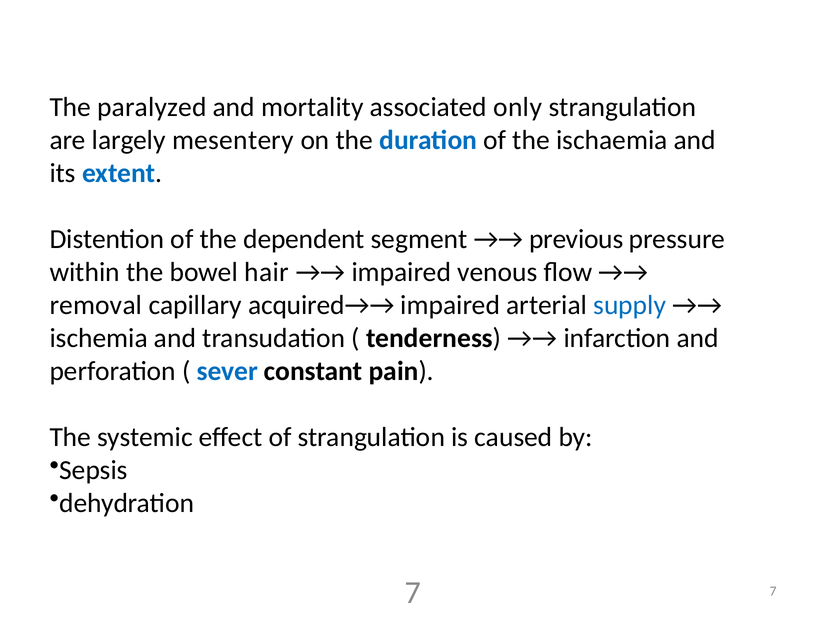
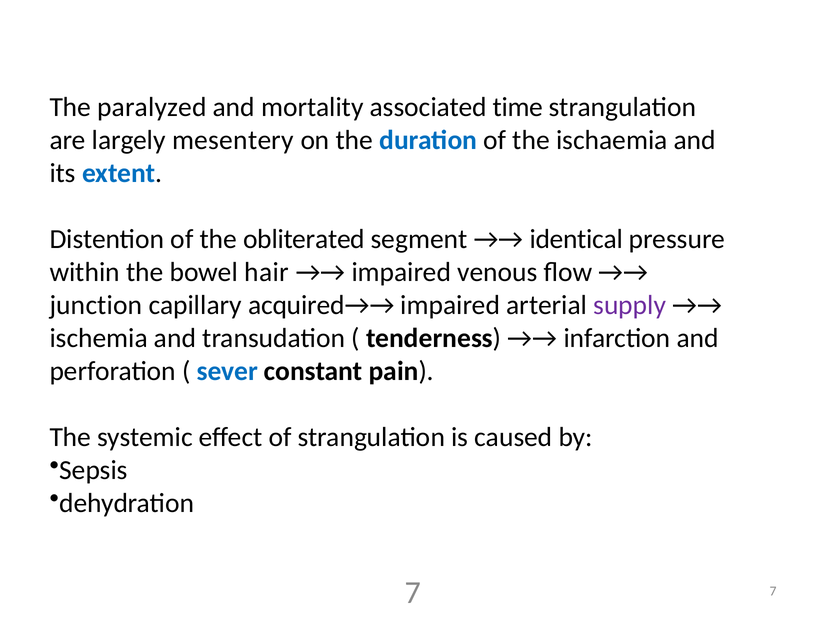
only: only -> time (518, 107)
dependent: dependent -> obliterated (304, 239)
previous: previous -> identical (576, 239)
removal: removal -> junction (96, 306)
supply colour: blue -> purple (630, 306)
